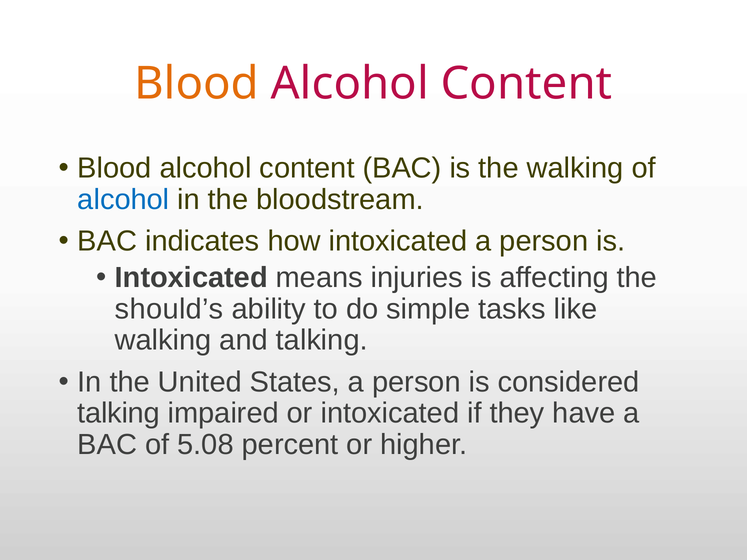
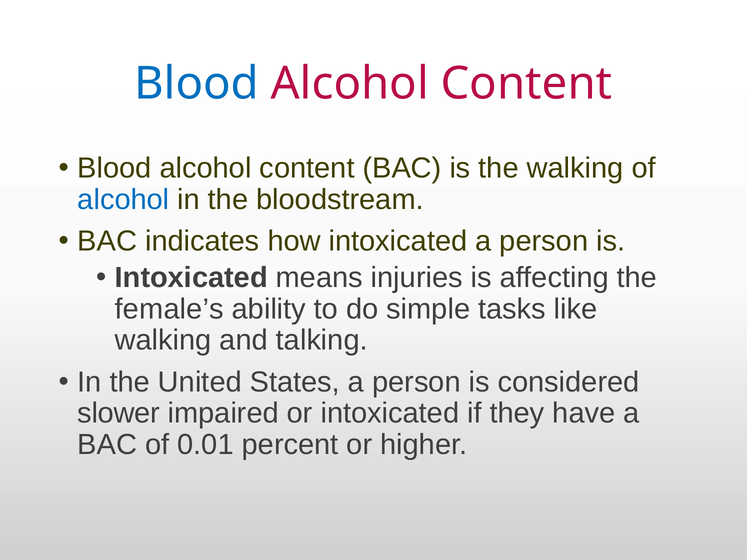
Blood colour: orange -> blue (197, 84)
should’s: should’s -> female’s (169, 309)
talking: talking -> slower (119, 414)
5.08: 5.08 -> 0.01 (205, 445)
